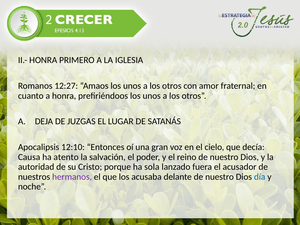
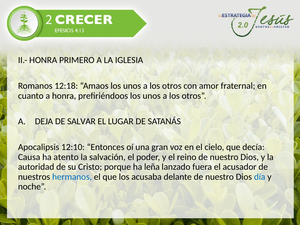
12:27: 12:27 -> 12:18 (66, 86)
JUZGAS: JUZGAS -> SALVAR (81, 121)
sola: sola -> leña (152, 167)
hermanos colour: purple -> blue (72, 177)
